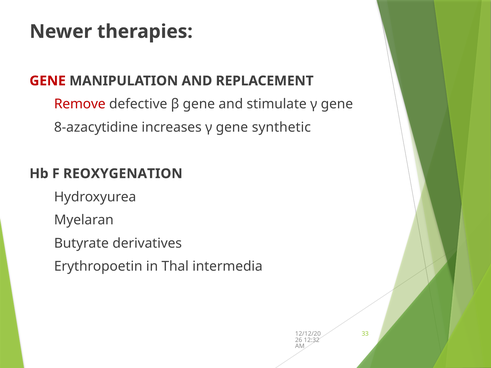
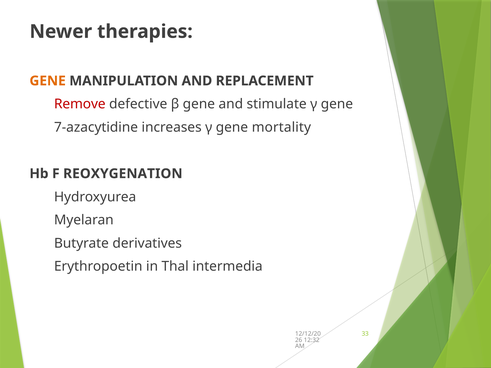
GENE colour: red -> orange (48, 81)
8-azacytidine: 8-azacytidine -> 7-azacytidine (96, 127)
synthetic: synthetic -> mortality (281, 127)
